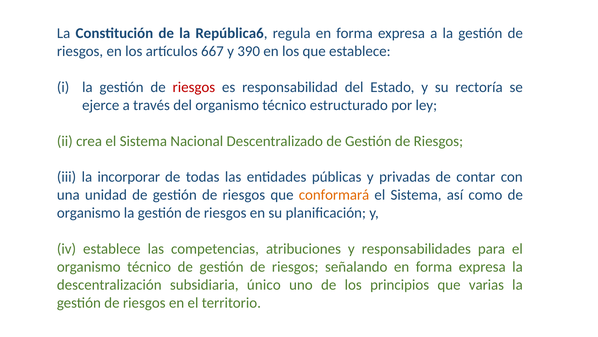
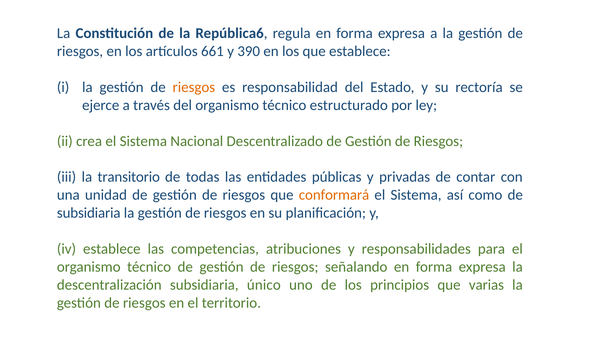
667: 667 -> 661 (212, 51)
riesgos colour: red -> orange (194, 87)
incorporar: incorporar -> transitorio (129, 177)
organismo: organismo -> subsidiaria (89, 213)
